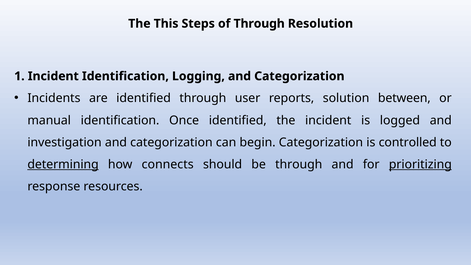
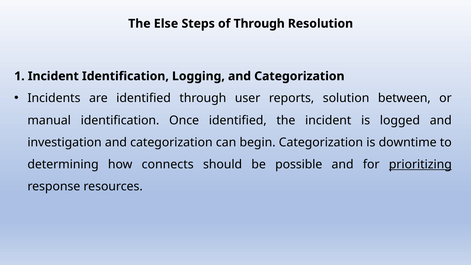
This: This -> Else (166, 24)
controlled: controlled -> downtime (408, 142)
determining underline: present -> none (63, 164)
be through: through -> possible (299, 164)
